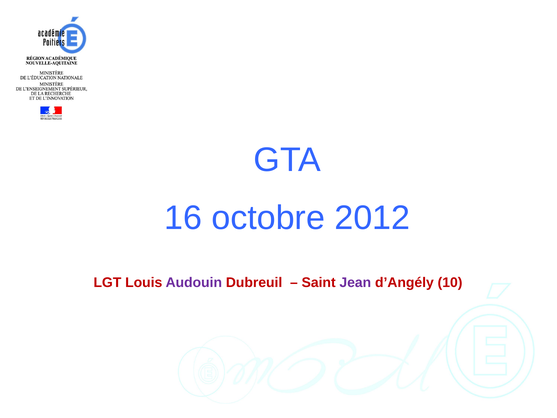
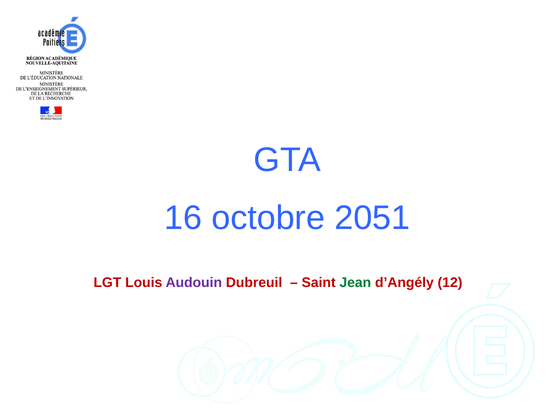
2012: 2012 -> 2051 (372, 218)
Jean colour: purple -> green (355, 282)
10: 10 -> 12 (450, 282)
